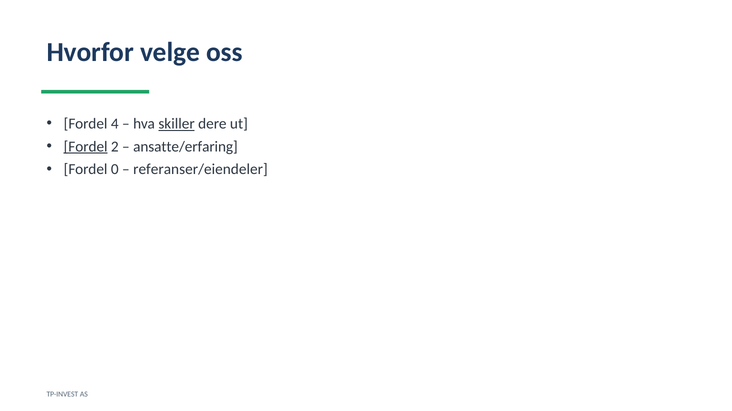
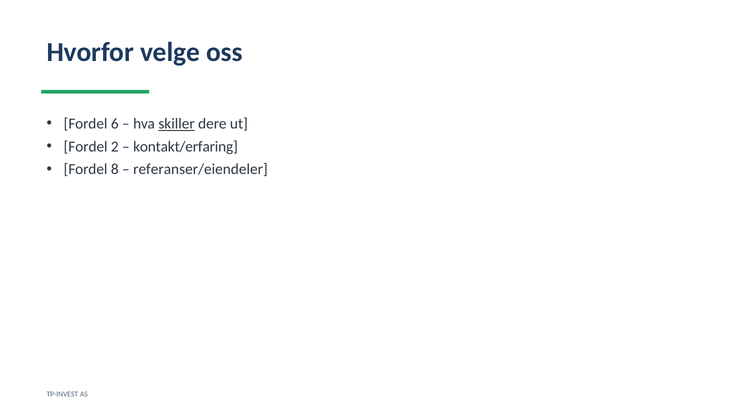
4: 4 -> 6 (115, 124)
Fordel underline: present -> none (86, 147)
ansatte/erfaring: ansatte/erfaring -> kontakt/erfaring (185, 147)
0: 0 -> 8 (115, 170)
